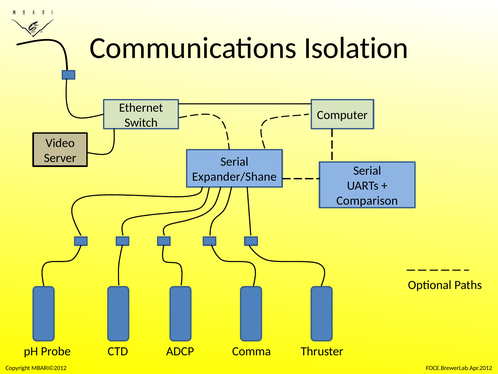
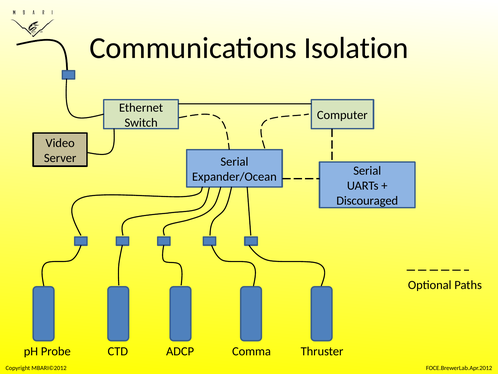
Expander/Shane: Expander/Shane -> Expander/Ocean (234, 176)
Comparison: Comparison -> Discouraged (367, 200)
